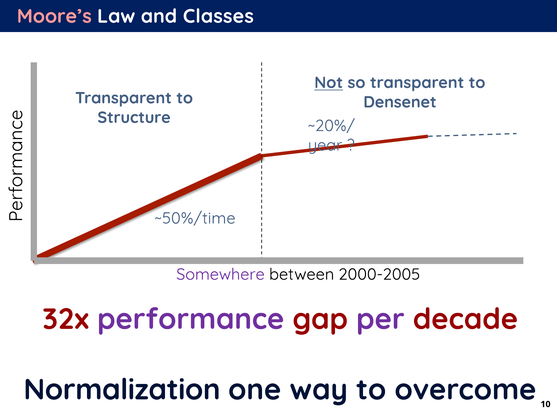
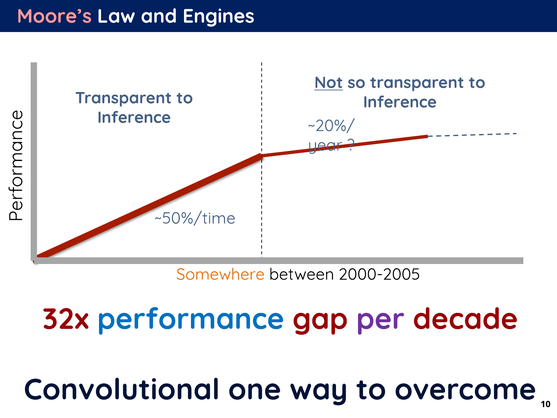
Classes: Classes -> Engines (219, 16)
Densenet: Densenet -> Inference (400, 102)
Structure: Structure -> Inference (134, 117)
Somewhere colour: purple -> orange (220, 274)
performance colour: purple -> blue (191, 319)
Normalization: Normalization -> Convolutional (122, 389)
